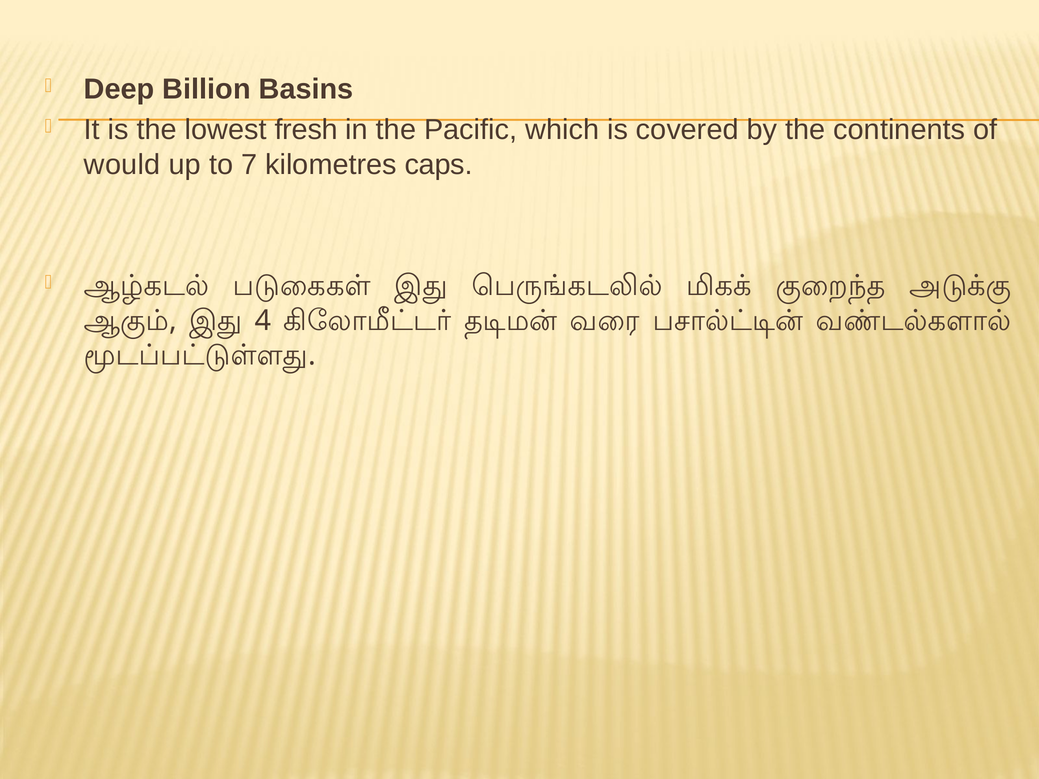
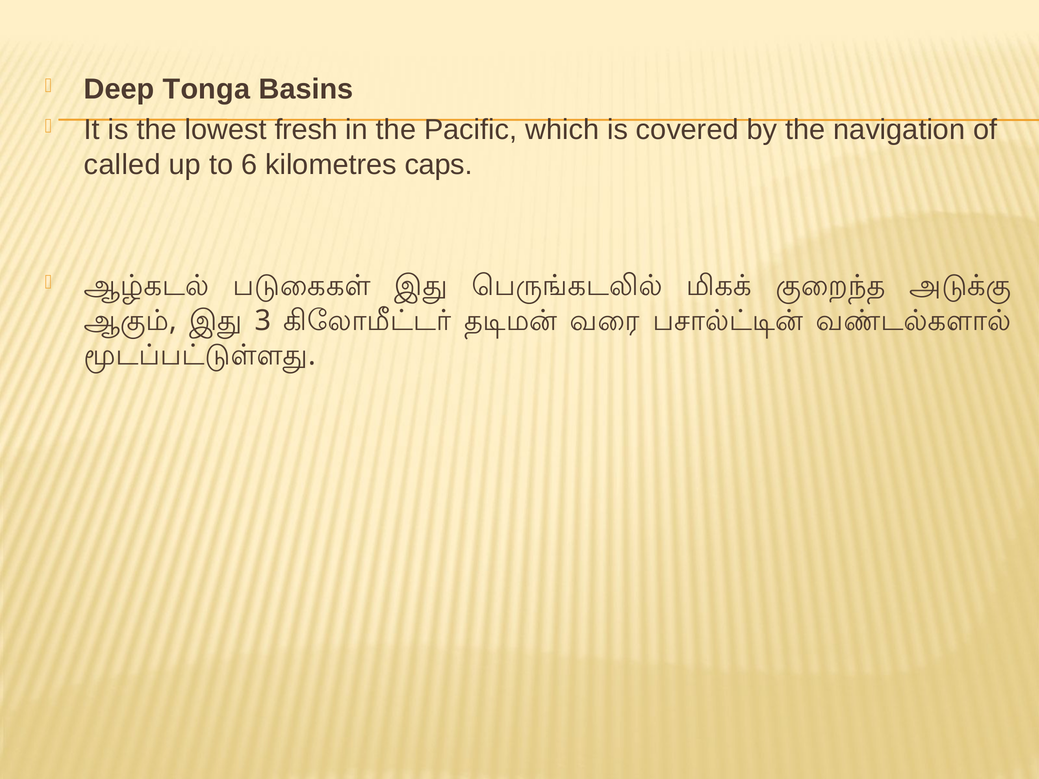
Billion: Billion -> Tonga (206, 89)
continents: continents -> navigation (899, 130)
would: would -> called (122, 165)
7: 7 -> 6 (249, 165)
4: 4 -> 3 (263, 321)
